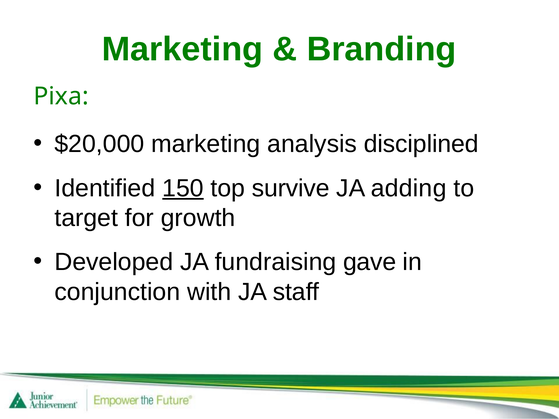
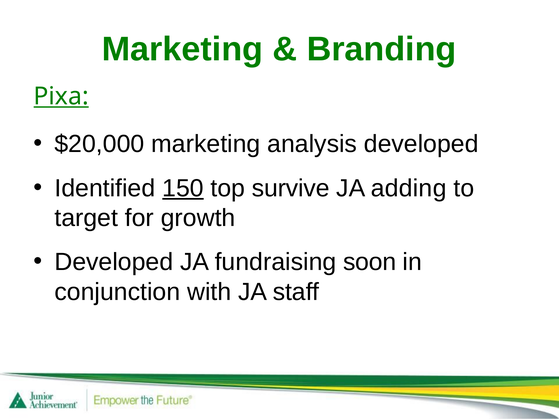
Pixa underline: none -> present (61, 96)
analysis disciplined: disciplined -> developed (421, 144)
gave: gave -> soon (370, 262)
